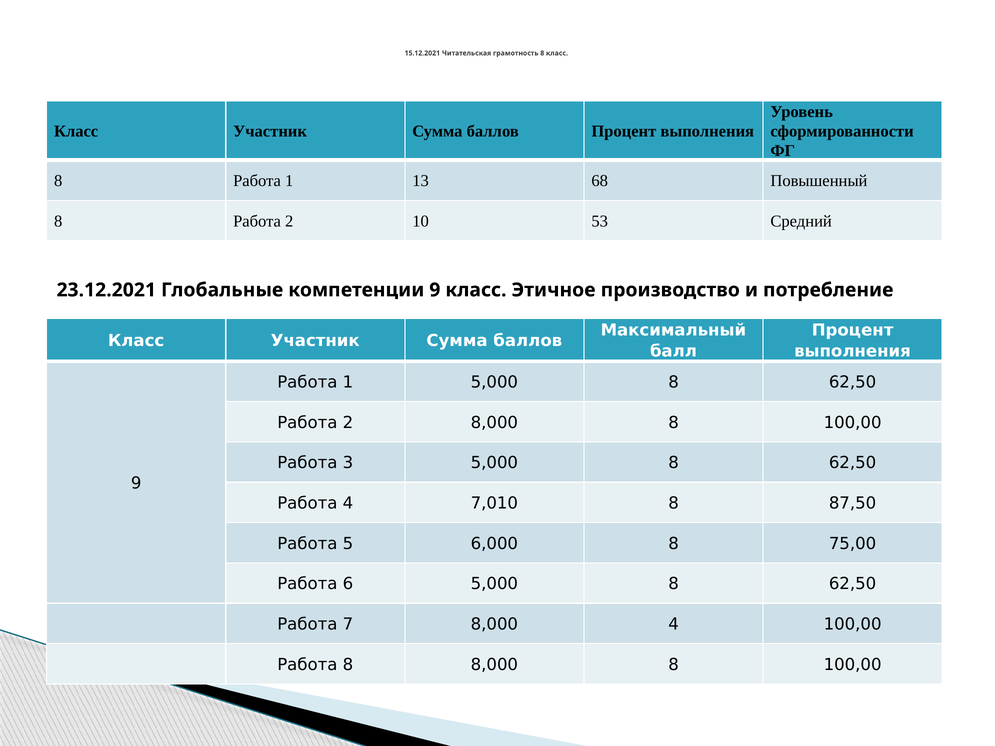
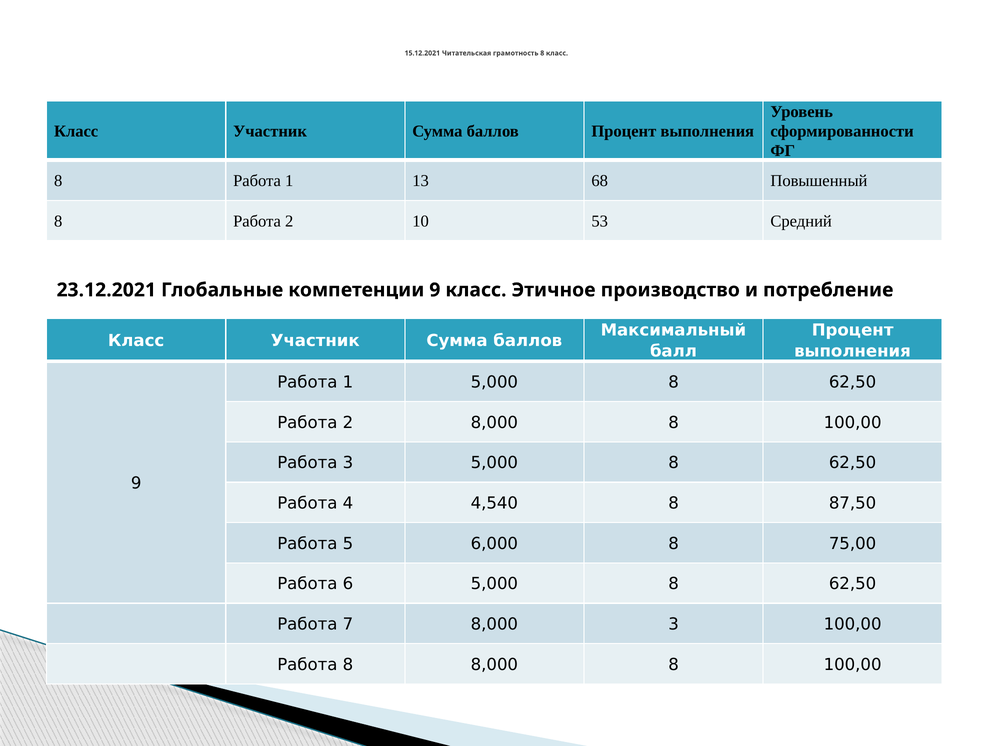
7,010: 7,010 -> 4,540 (494, 503)
8,000 4: 4 -> 3 (674, 624)
